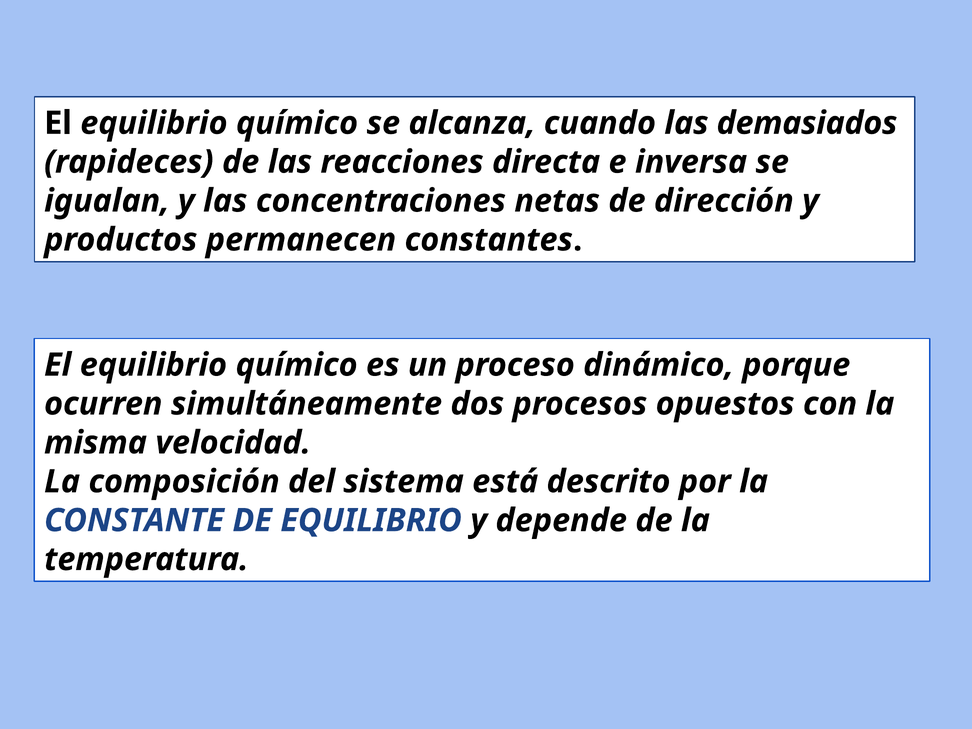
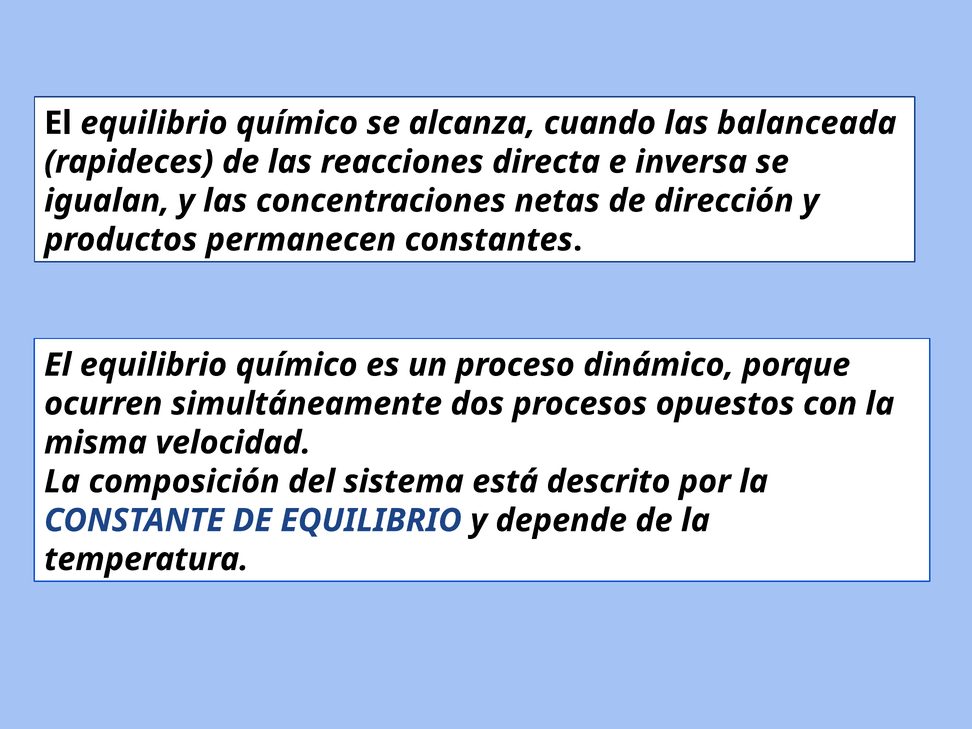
demasiados: demasiados -> balanceada (807, 123)
